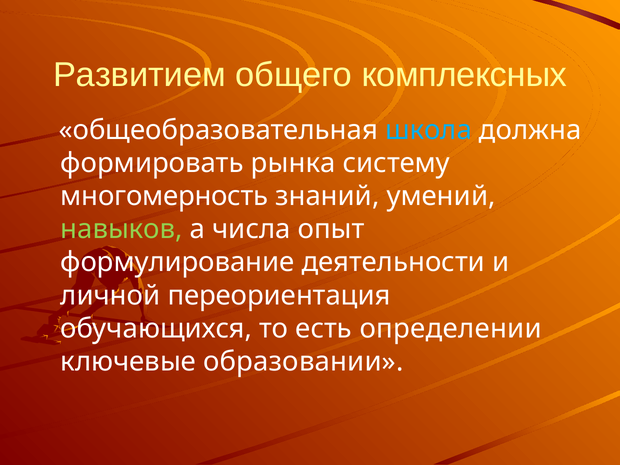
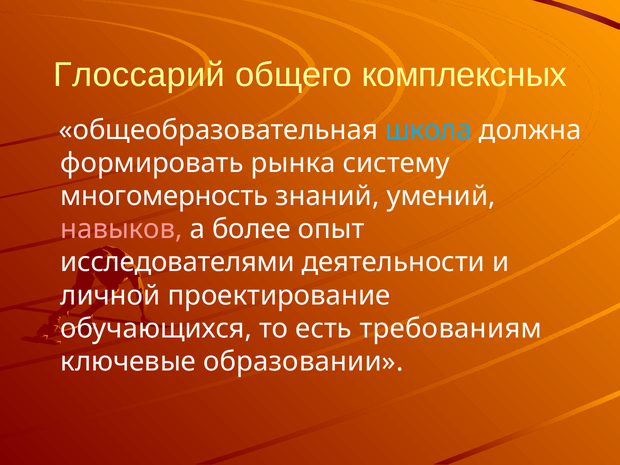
Развитием: Развитием -> Глоссарий (139, 75)
навыков colour: light green -> pink (122, 229)
числа: числа -> более (251, 229)
формулирование: формулирование -> исследователями (178, 262)
переориентация: переориентация -> проектирование (279, 295)
определении: определении -> требованиям (451, 329)
